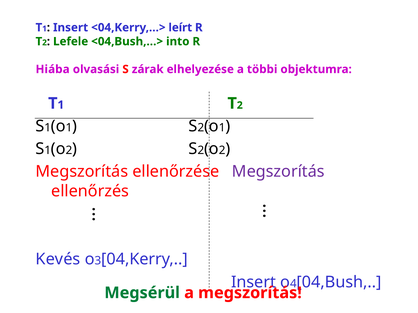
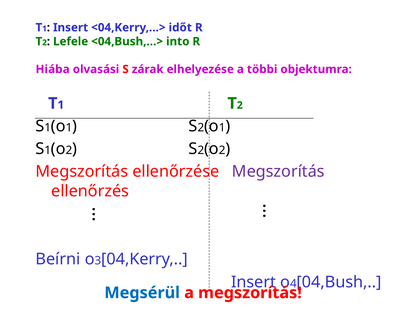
leírt: leírt -> időt (180, 28)
Kevés: Kevés -> Beírni (58, 260)
Megsérül colour: green -> blue (142, 293)
